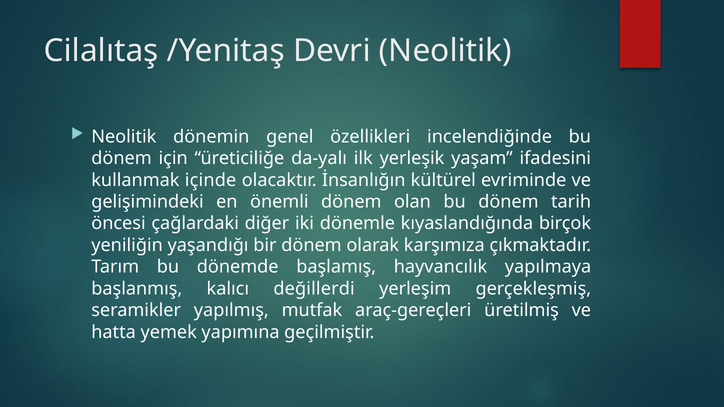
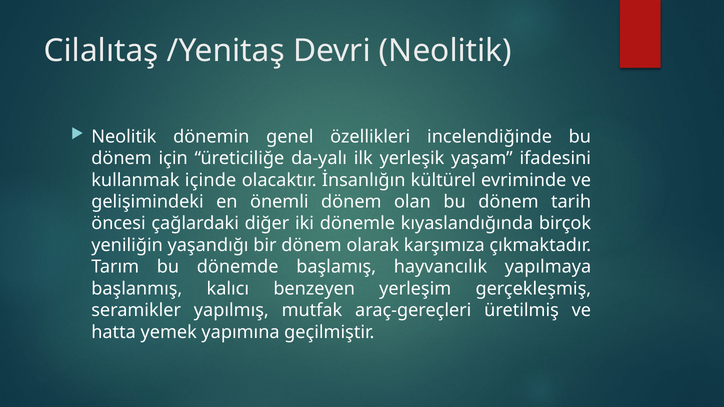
değillerdi: değillerdi -> benzeyen (314, 289)
